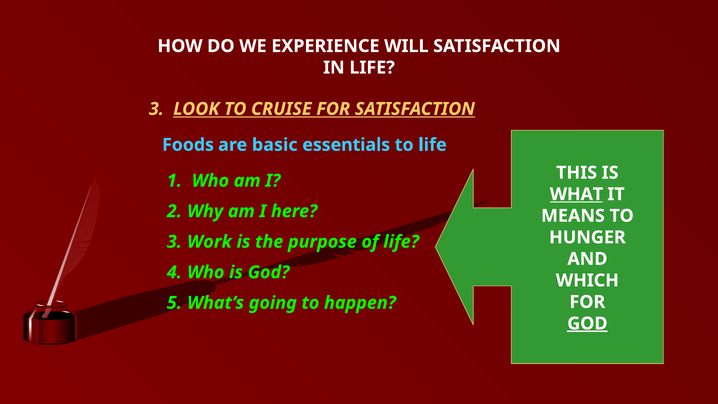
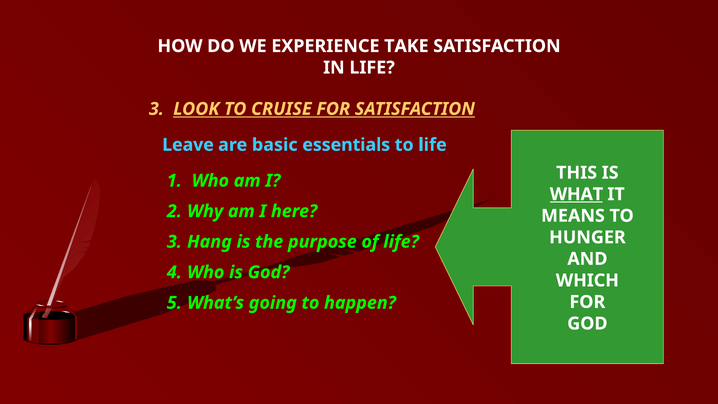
WILL: WILL -> TAKE (406, 46)
Foods: Foods -> Leave (188, 145)
Work: Work -> Hang (209, 242)
GOD underline: present -> none (587, 323)
